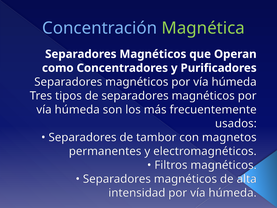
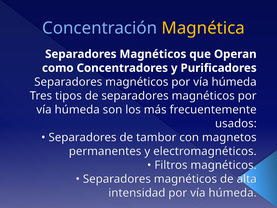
Magnética colour: light green -> yellow (203, 28)
